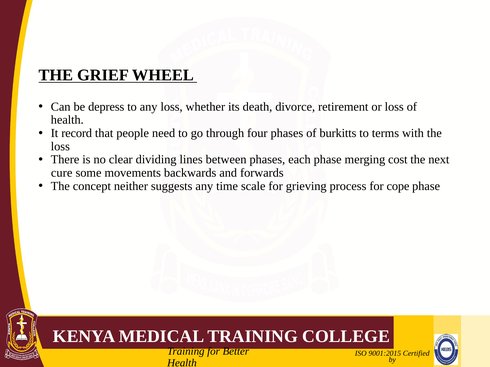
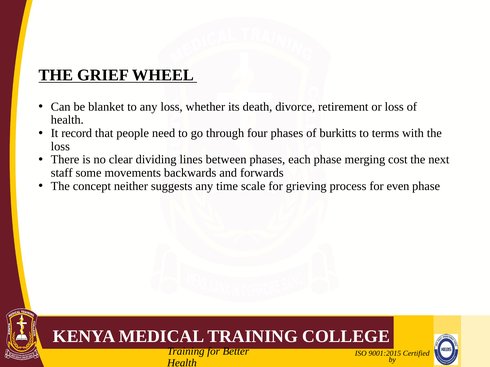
depress: depress -> blanket (106, 107)
cure: cure -> staff (62, 173)
cope: cope -> even (398, 186)
